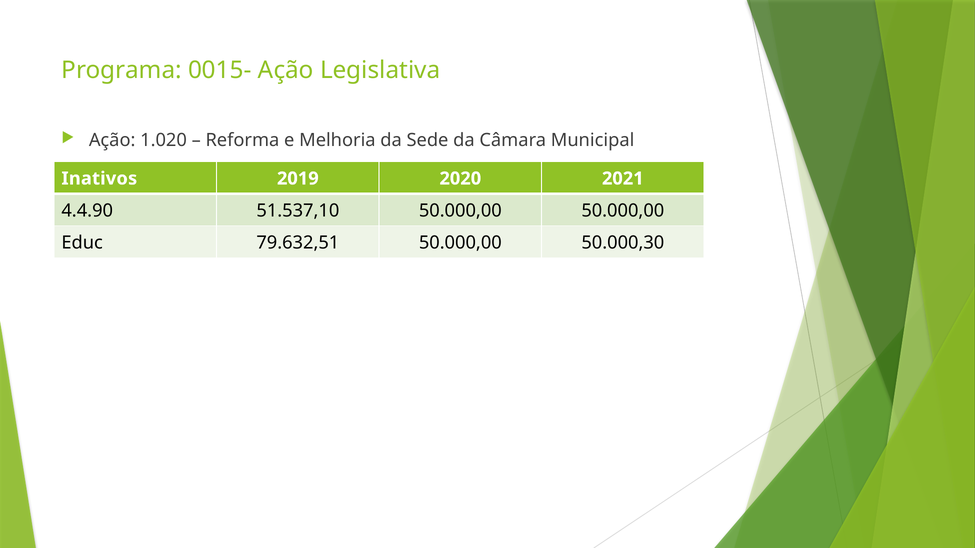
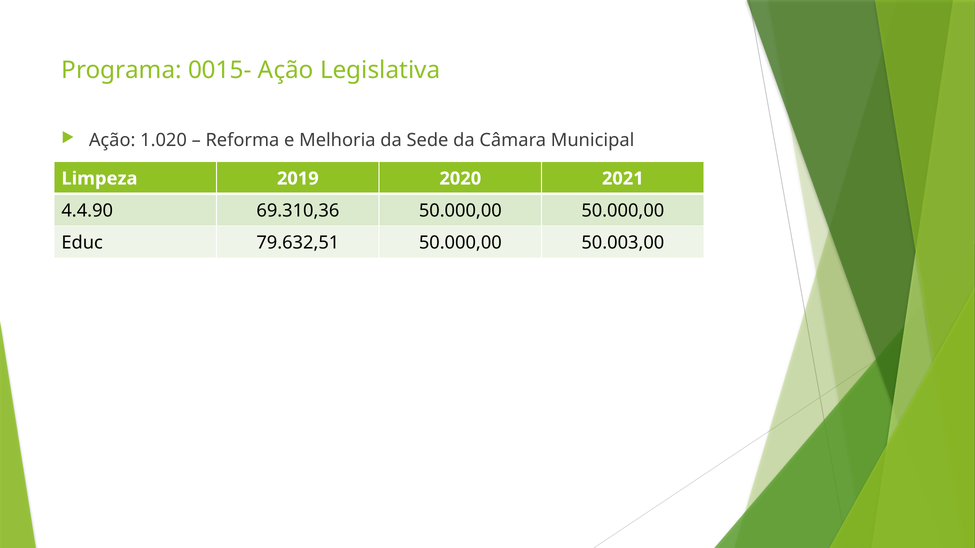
Inativos: Inativos -> Limpeza (99, 179)
51.537,10: 51.537,10 -> 69.310,36 (298, 211)
50.000,30: 50.000,30 -> 50.003,00 (623, 243)
